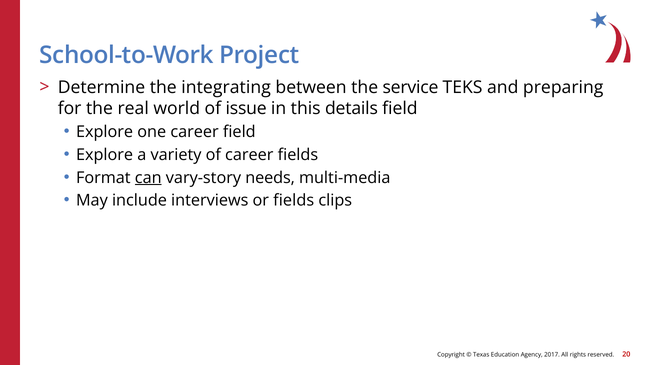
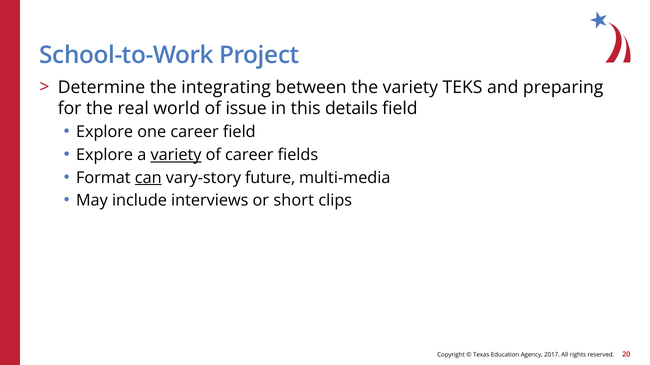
the service: service -> variety (410, 88)
variety underline: none -> present (176, 155)
needs: needs -> future (270, 178)
or fields: fields -> short (294, 201)
